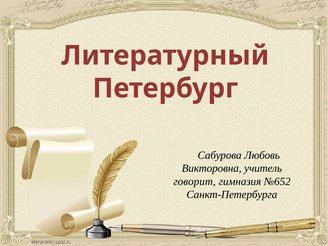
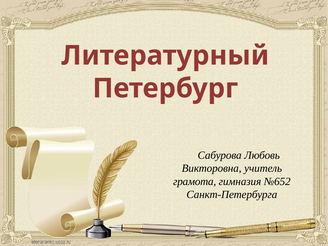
говорит: говорит -> грамота (195, 181)
